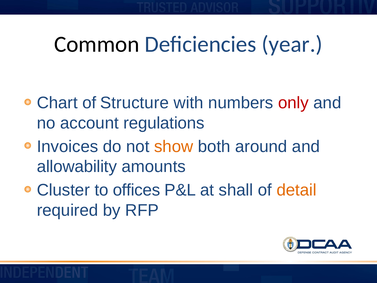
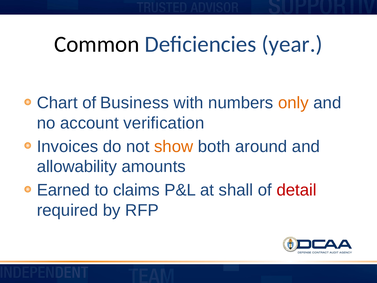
Structure: Structure -> Business (135, 103)
only colour: red -> orange (293, 103)
regulations: regulations -> verification (164, 123)
Cluster: Cluster -> Earned (63, 190)
offices: offices -> claims (137, 190)
detail colour: orange -> red (297, 190)
